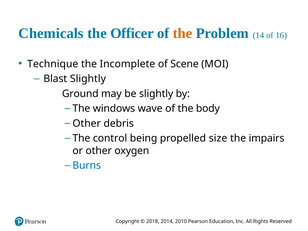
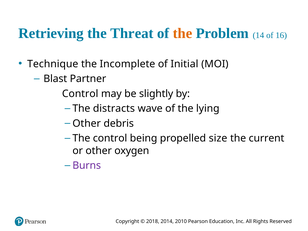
Chemicals: Chemicals -> Retrieving (51, 33)
Officer: Officer -> Threat (132, 33)
Scene: Scene -> Initial (184, 64)
Blast Slightly: Slightly -> Partner (88, 79)
Ground: Ground -> Control (80, 94)
windows: windows -> distracts (114, 109)
body: body -> lying (208, 109)
impairs: impairs -> current (267, 138)
Burns colour: blue -> purple (87, 166)
